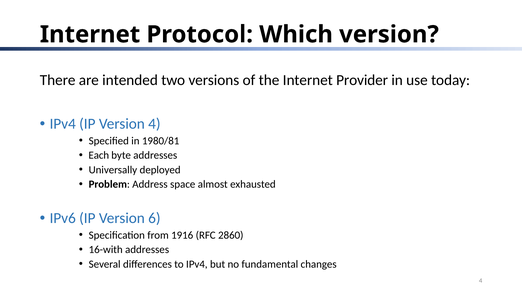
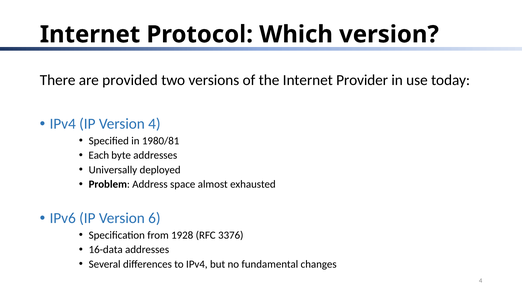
intended: intended -> provided (130, 80)
1916: 1916 -> 1928 (182, 235)
2860: 2860 -> 3376 (231, 235)
16-with: 16-with -> 16-data (106, 249)
